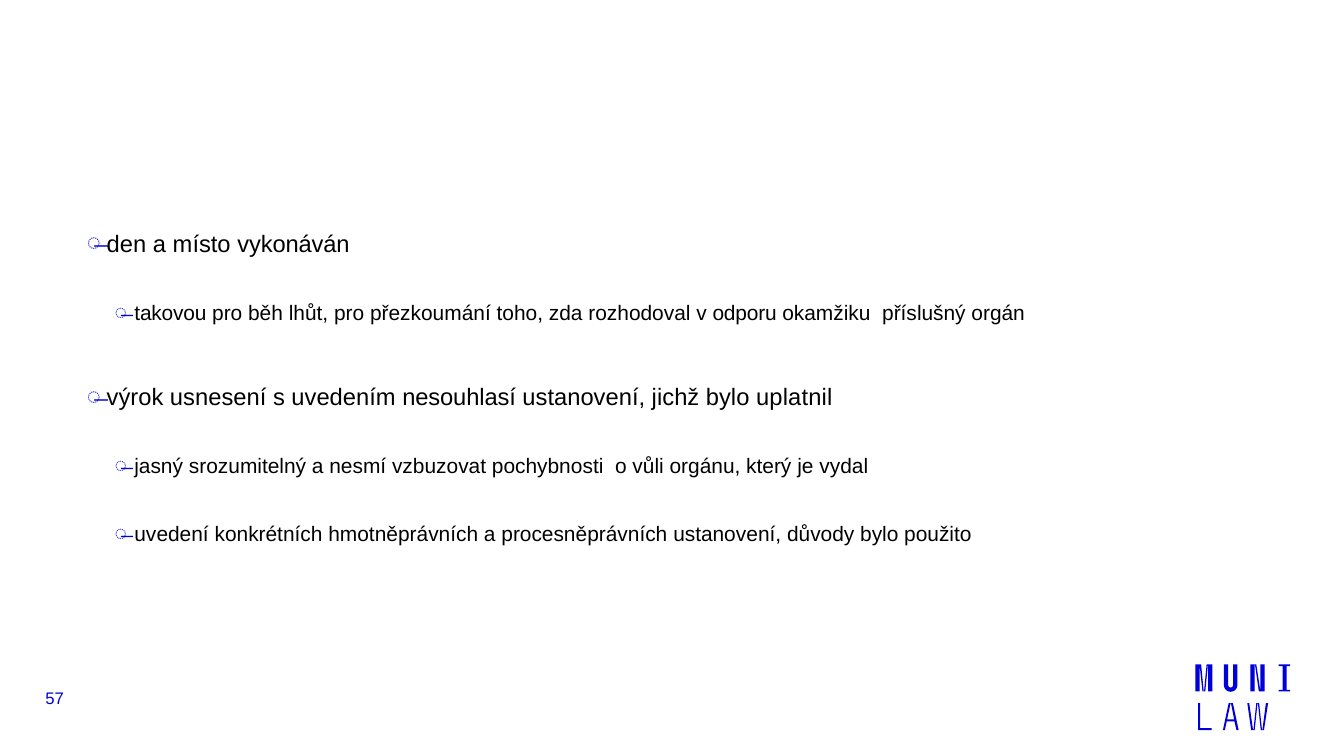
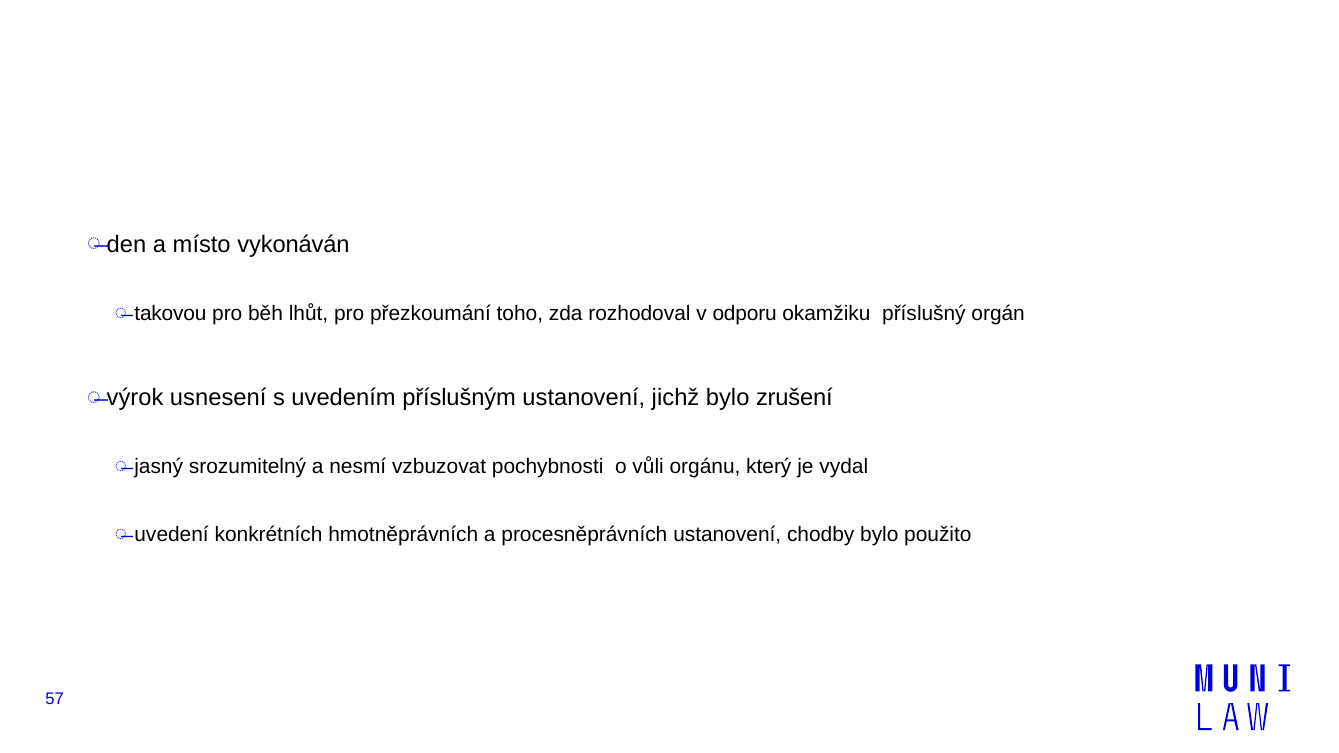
nesouhlasí: nesouhlasí -> příslušným (459, 398)
uplatnil: uplatnil -> zrušení (794, 398)
důvody: důvody -> chodby (821, 535)
